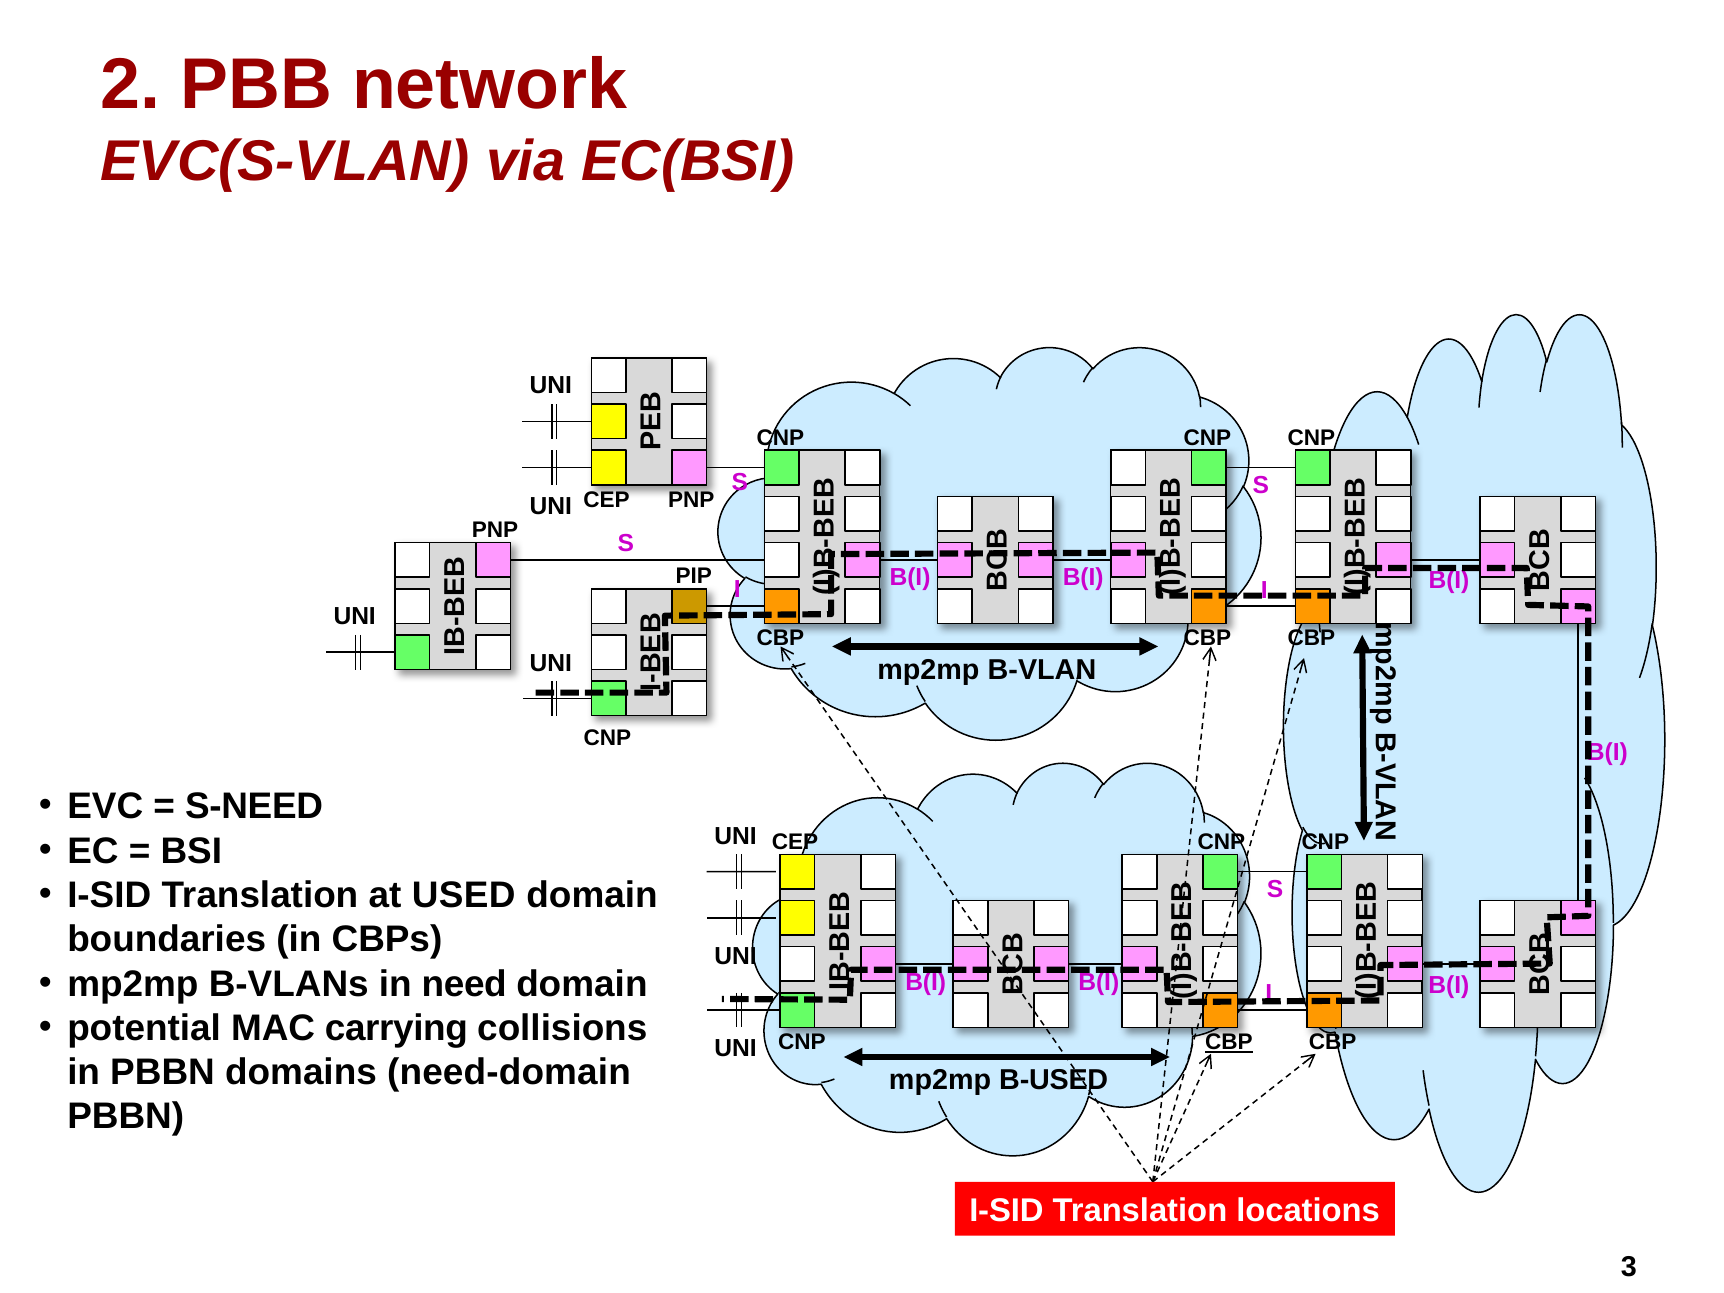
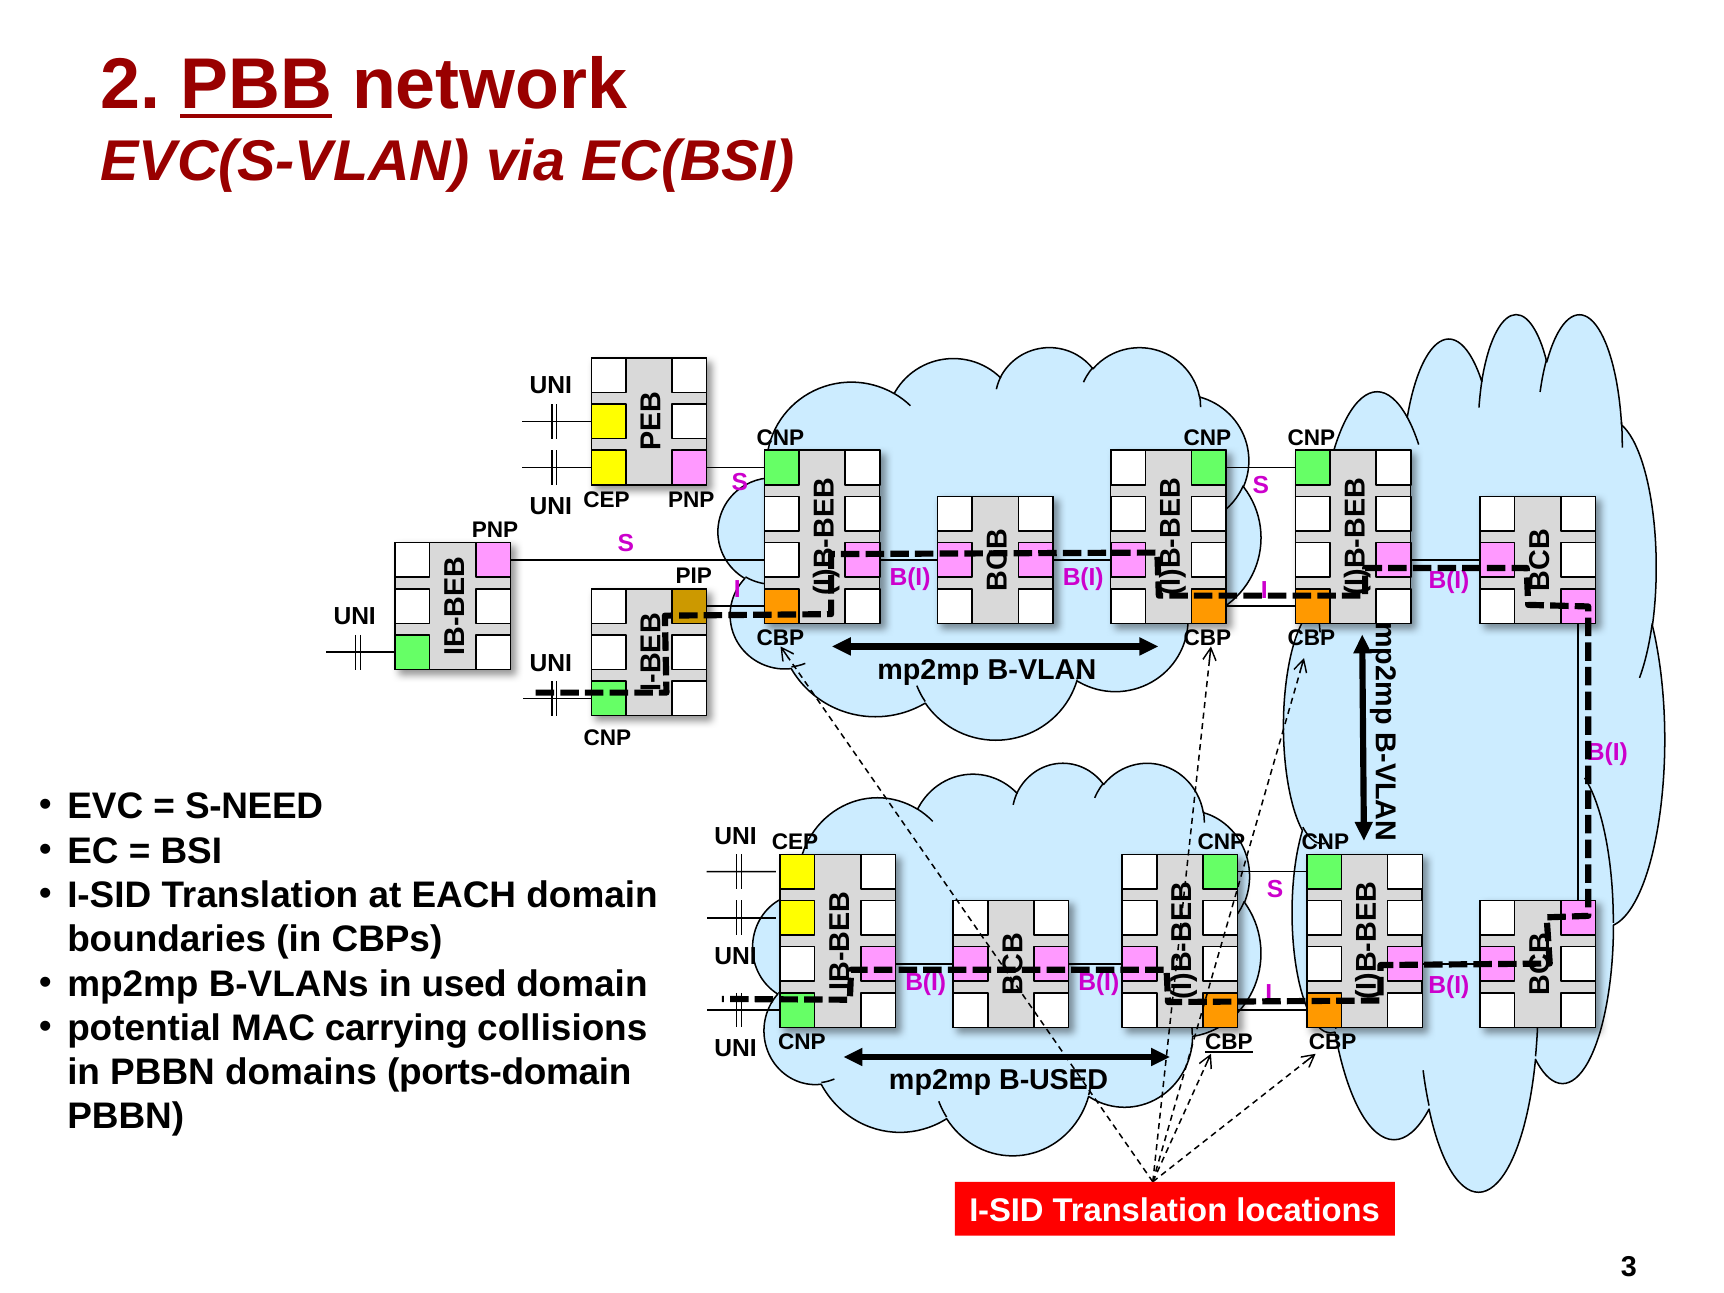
PBB underline: none -> present (256, 85)
USED: USED -> EACH (464, 895)
need: need -> used (464, 984)
need-domain: need-domain -> ports-domain (509, 1072)
